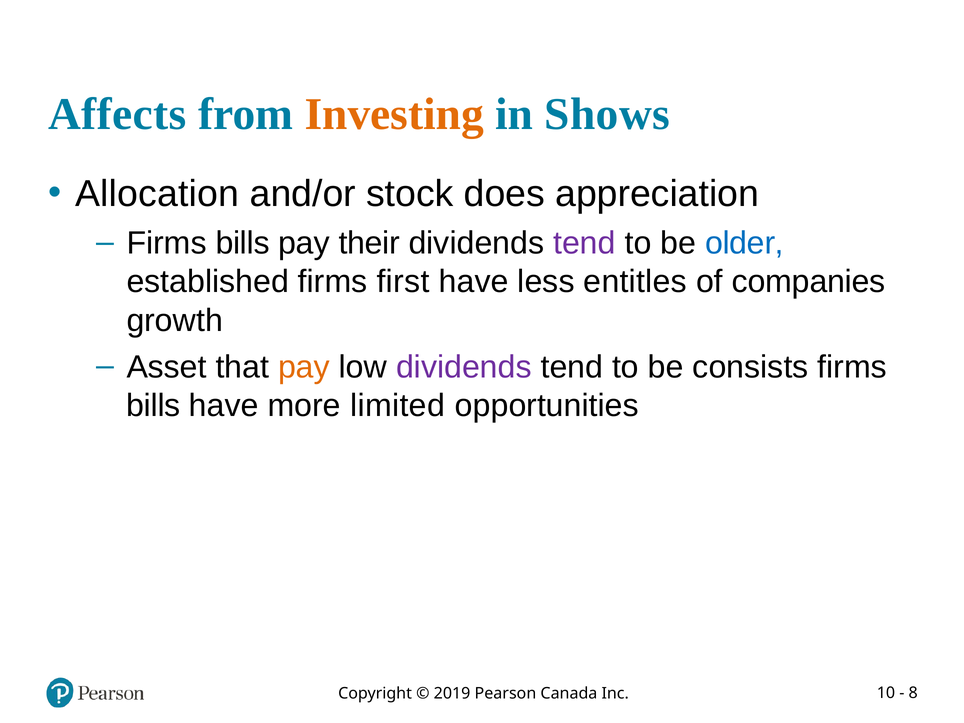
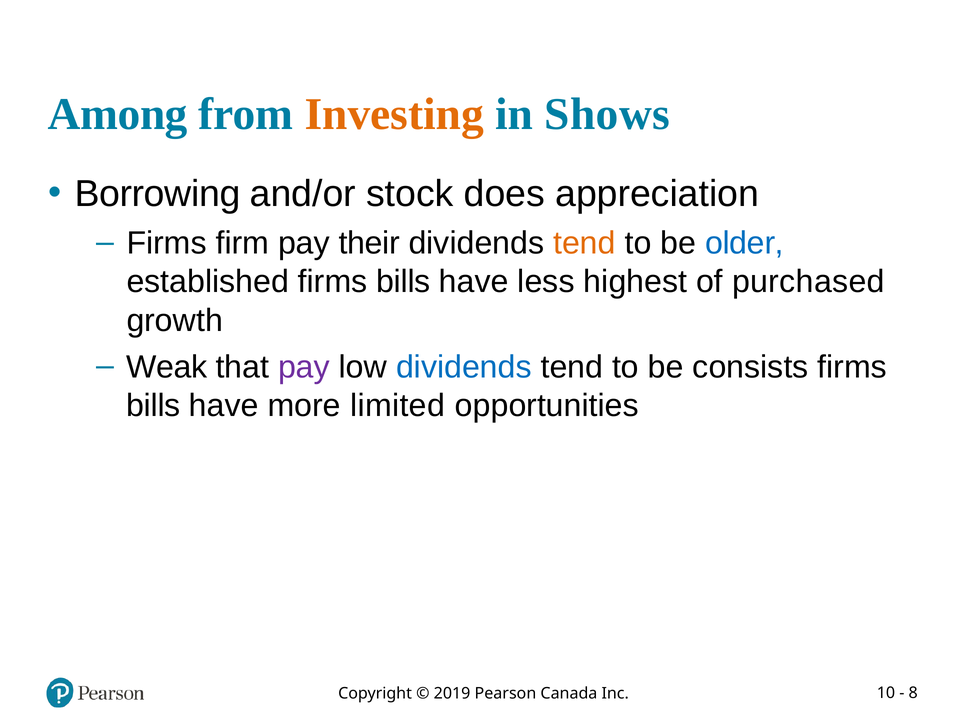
Affects: Affects -> Among (118, 114)
Allocation: Allocation -> Borrowing (157, 194)
bills: bills -> firm (242, 243)
tend colour: purple -> orange (584, 243)
established firms first: first -> bills (403, 282)
entitles: entitles -> highest (635, 282)
companies: companies -> purchased (808, 282)
Asset: Asset -> Weak (167, 367)
pay colour: orange -> purple (304, 367)
dividends colour: purple -> blue (464, 367)
